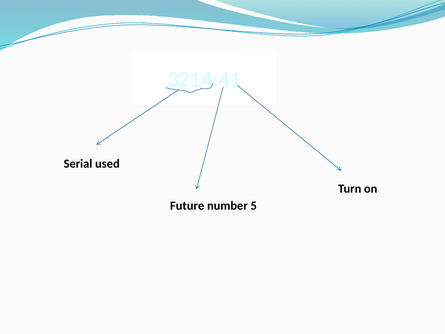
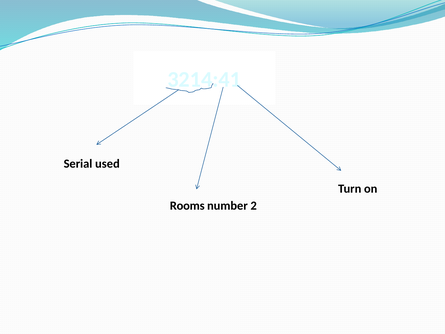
Future: Future -> Rooms (187, 206)
5: 5 -> 2 (254, 206)
